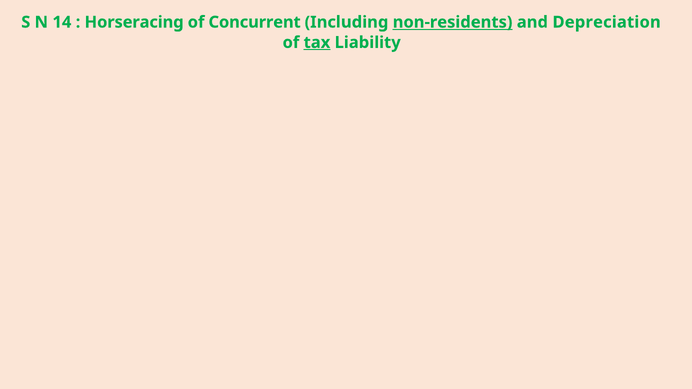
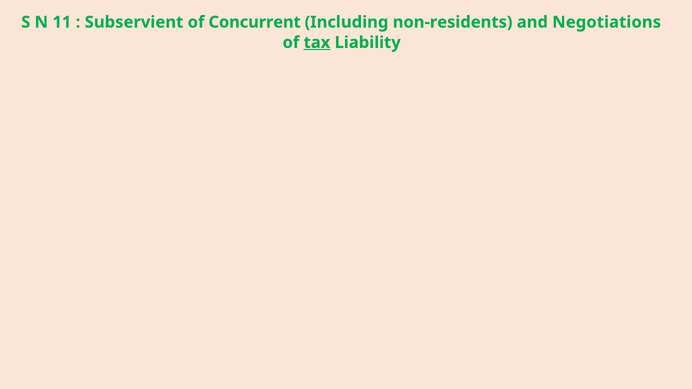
14: 14 -> 11 (62, 22)
Horseracing: Horseracing -> Subservient (134, 22)
non-residents underline: present -> none (453, 22)
Depreciation: Depreciation -> Negotiations (607, 22)
